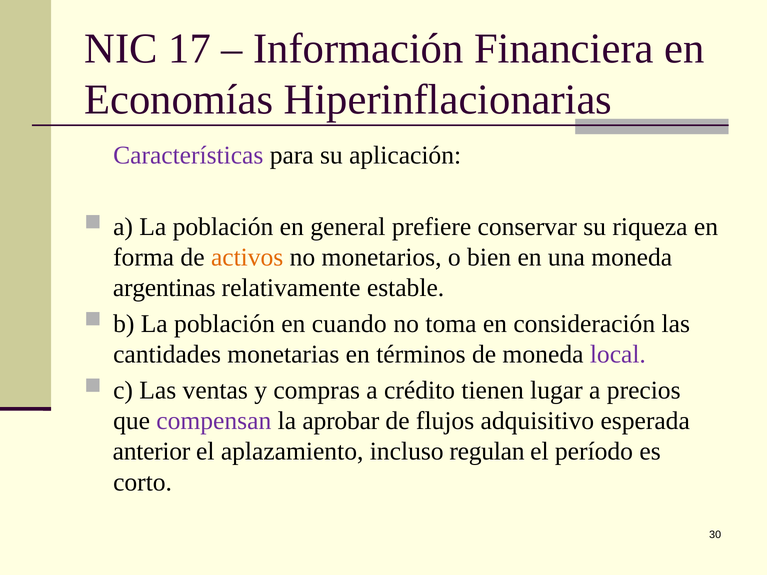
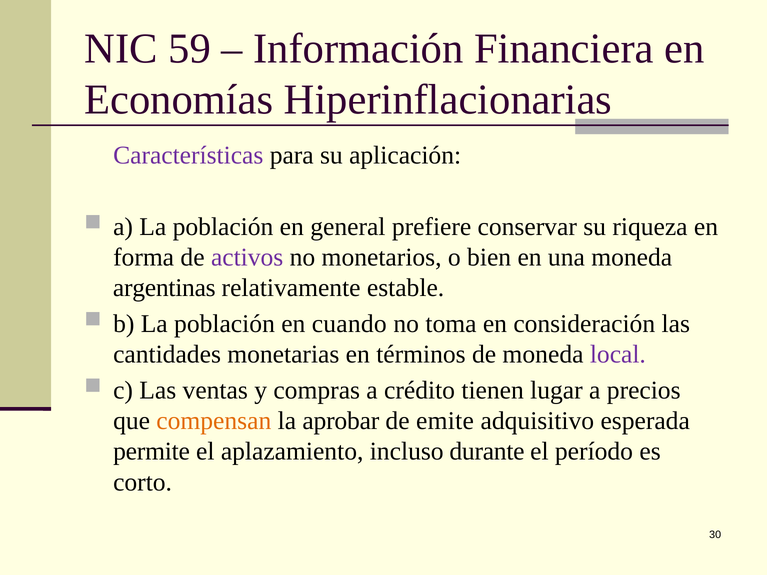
17: 17 -> 59 (190, 49)
activos colour: orange -> purple (247, 257)
compensan colour: purple -> orange (214, 421)
flujos: flujos -> emite (445, 421)
anterior: anterior -> permite (152, 452)
regulan: regulan -> durante (487, 452)
